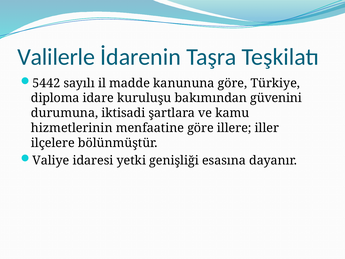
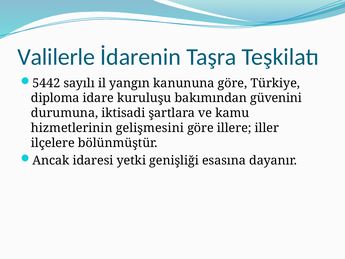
madde: madde -> yangın (130, 83)
menfaatine: menfaatine -> gelişmesini (150, 128)
Valiye: Valiye -> Ancak (51, 160)
